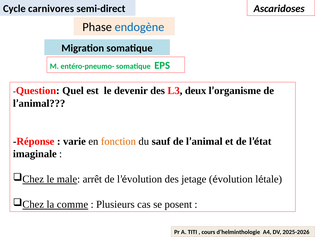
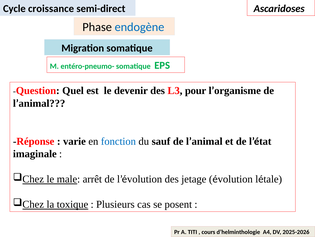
carnivores: carnivores -> croissance (51, 9)
deux: deux -> pour (196, 90)
fonction colour: orange -> blue (118, 141)
comme: comme -> toxique (73, 204)
